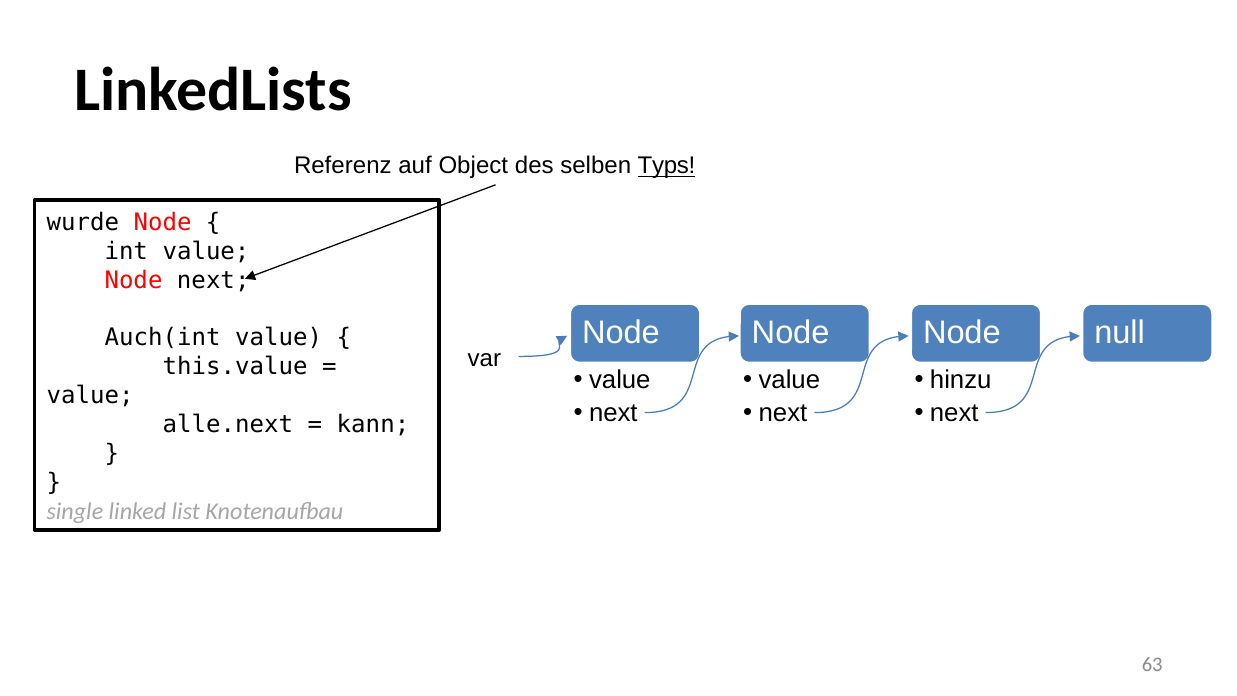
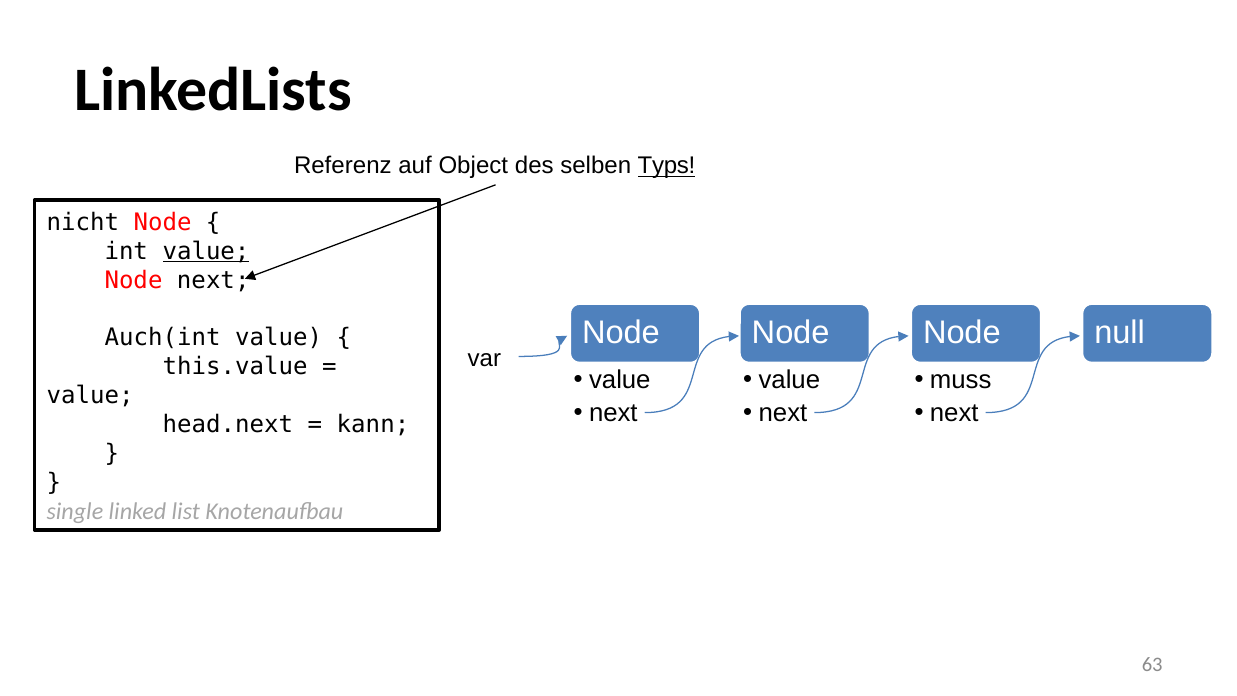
wurde: wurde -> nicht (83, 222)
value underline: none -> present (206, 251)
hinzu: hinzu -> muss (961, 380)
alle.next: alle.next -> head.next (228, 424)
